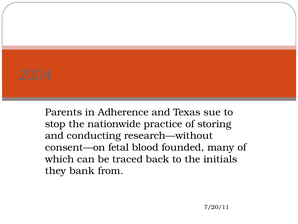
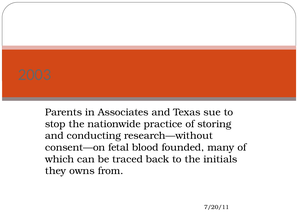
2004: 2004 -> 2003 (35, 74)
Adherence: Adherence -> Associates (123, 112)
bank: bank -> owns (82, 170)
